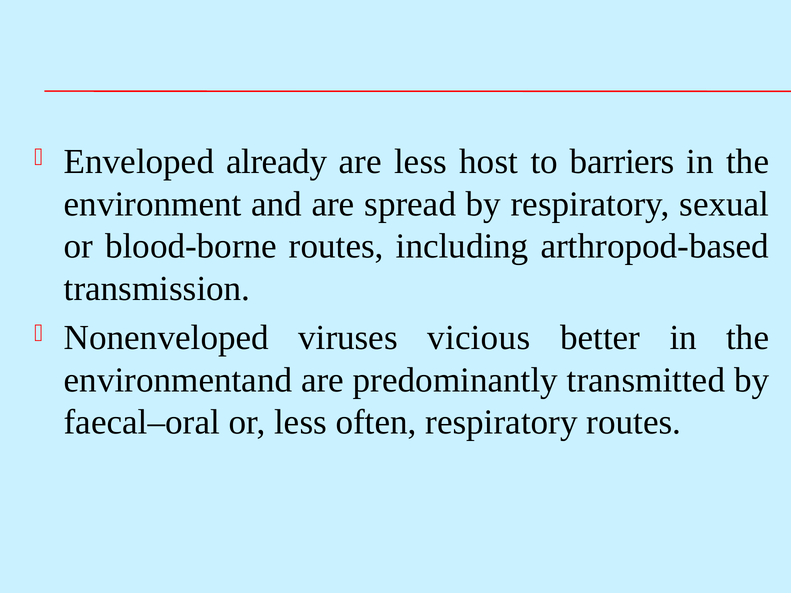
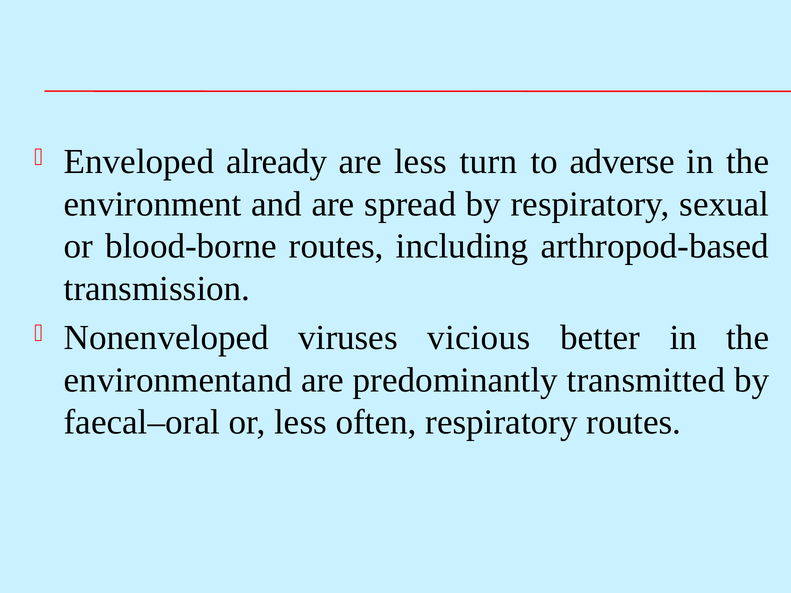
host: host -> turn (488, 162)
barriers: barriers -> adverse (622, 162)
